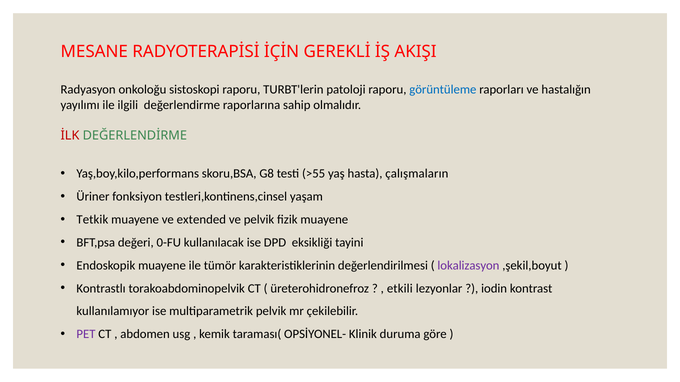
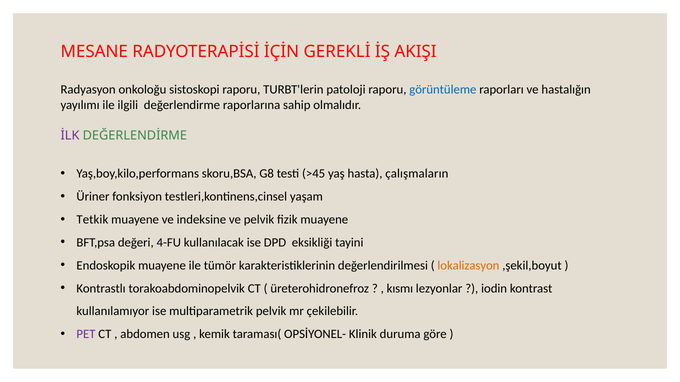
İLK colour: red -> purple (70, 136)
>55: >55 -> >45 (314, 174)
extended: extended -> indeksine (201, 220)
0-FU: 0-FU -> 4-FU (169, 243)
lokalizasyon colour: purple -> orange (468, 266)
etkili: etkili -> kısmı (400, 289)
